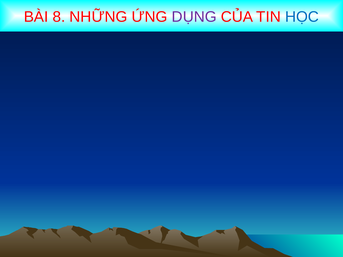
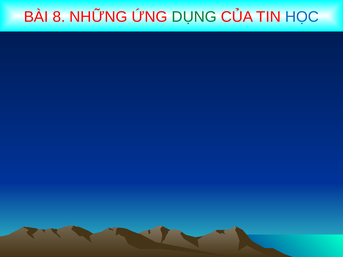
DỤNG colour: purple -> green (194, 17)
